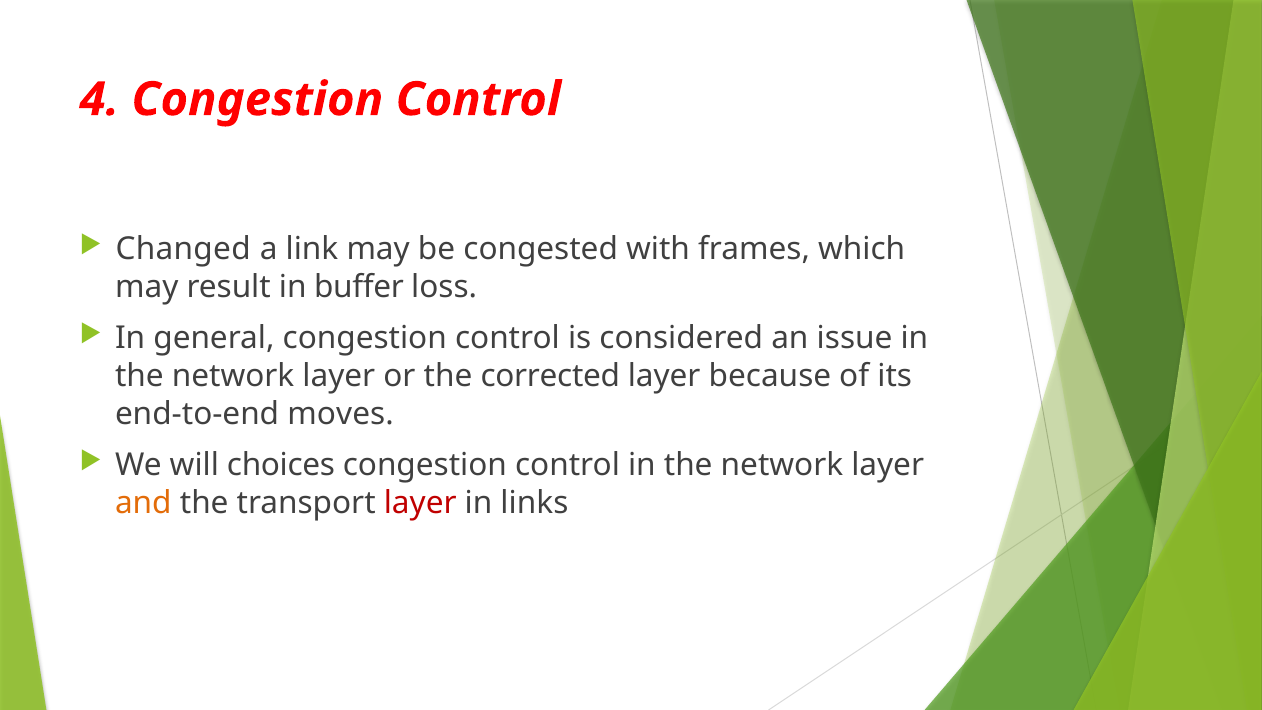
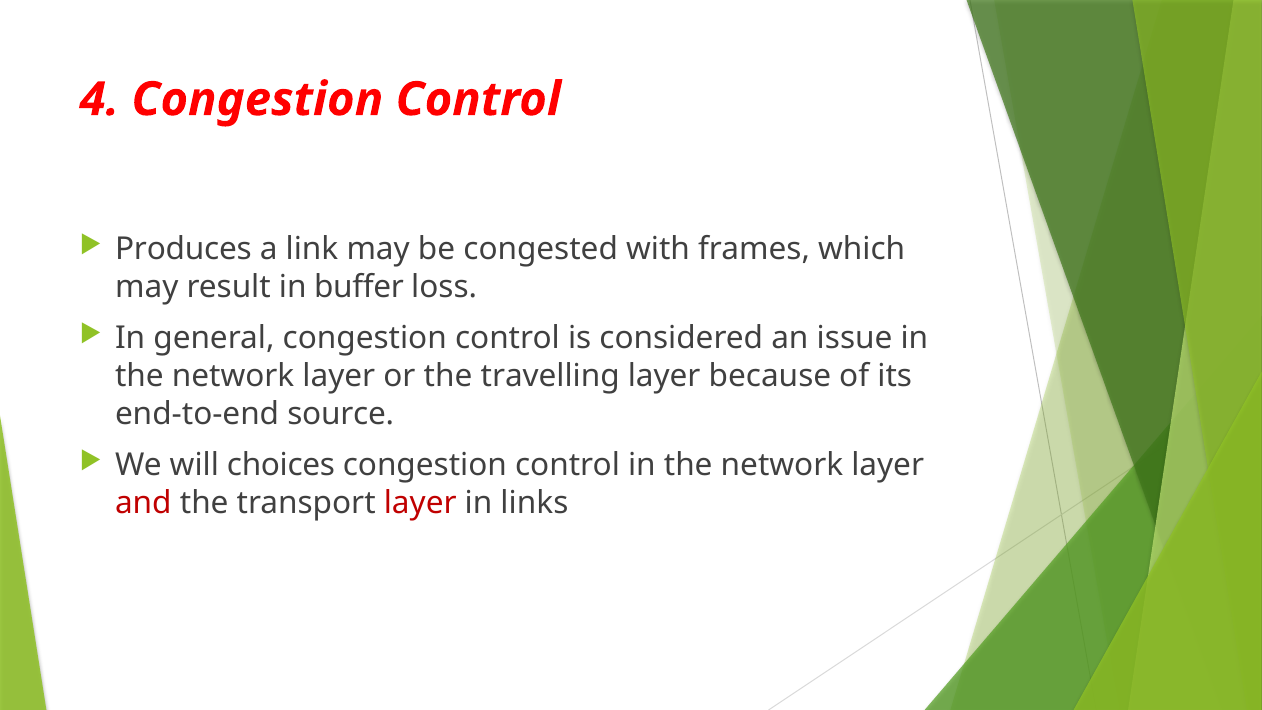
Changed: Changed -> Produces (183, 250)
corrected: corrected -> travelling (550, 376)
moves: moves -> source (341, 414)
and colour: orange -> red (143, 503)
